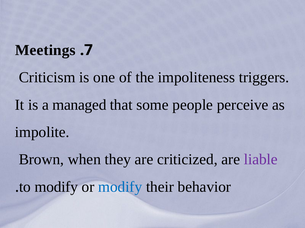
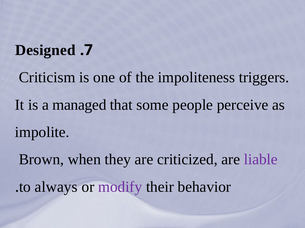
Meetings: Meetings -> Designed (45, 50)
to modify: modify -> always (56, 187)
modify colour: blue -> purple (120, 187)
